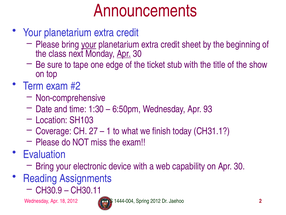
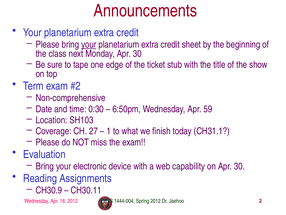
Apr underline: present -> none (124, 54)
1:30: 1:30 -> 0:30 (96, 109)
93: 93 -> 59 (208, 109)
